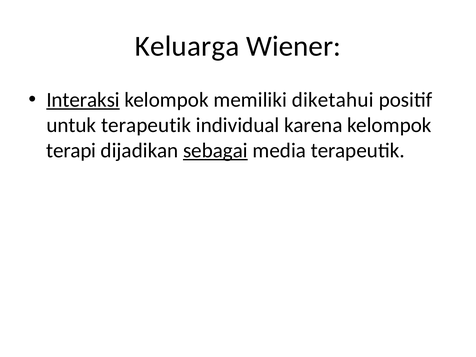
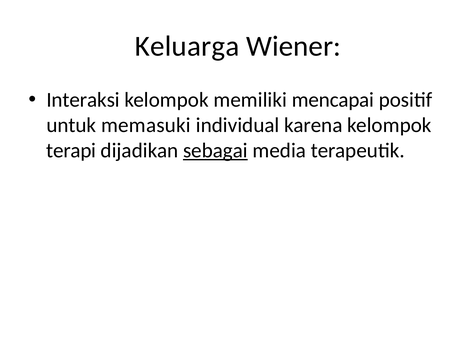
Interaksi underline: present -> none (83, 100)
diketahui: diketahui -> mencapai (333, 100)
untuk terapeutik: terapeutik -> memasuki (146, 125)
